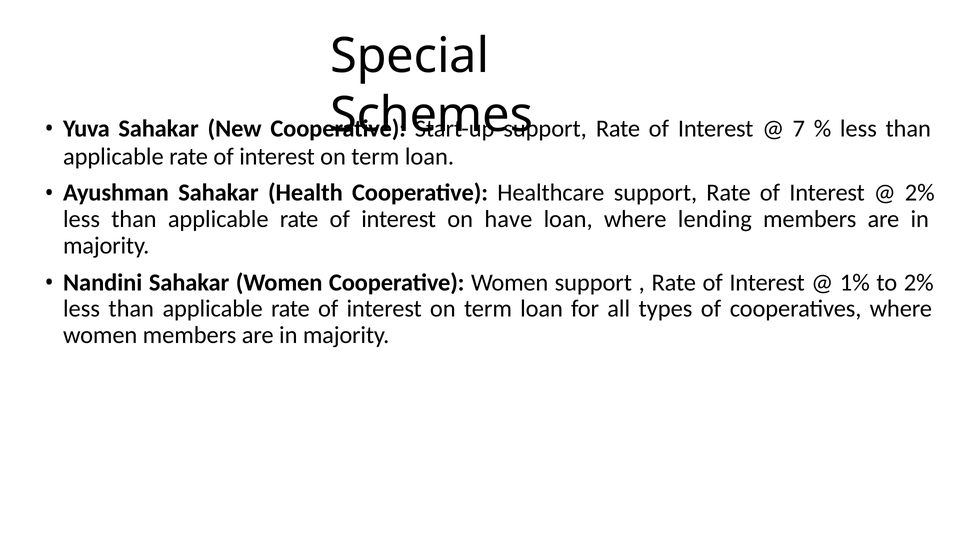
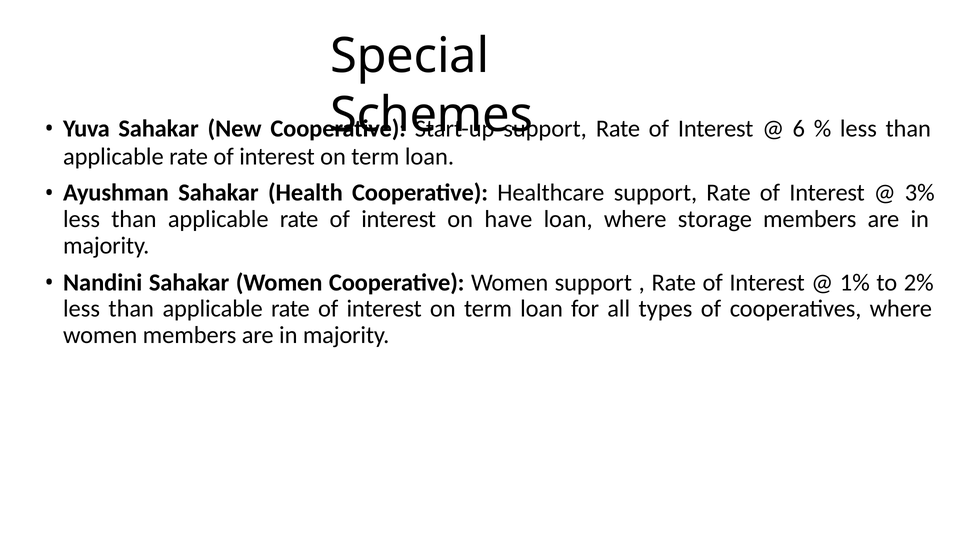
7: 7 -> 6 (799, 129)
2%: 2% -> 3% (920, 193)
lending: lending -> storage (715, 219)
